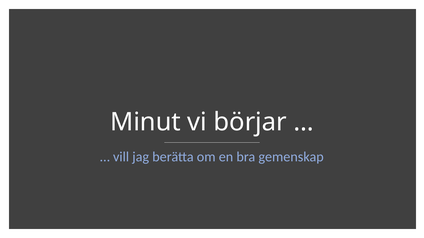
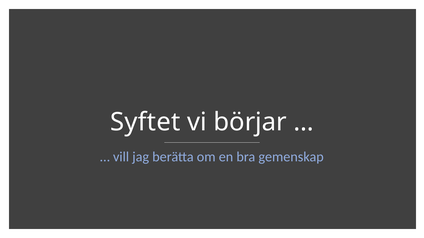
Minut: Minut -> Syftet (145, 122)
